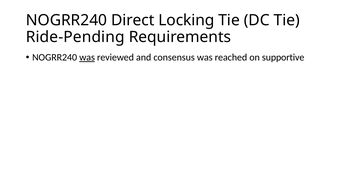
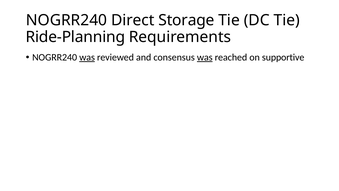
Locking: Locking -> Storage (186, 20)
Ride-Pending: Ride-Pending -> Ride-Planning (75, 37)
was underline: none -> present (205, 57)
